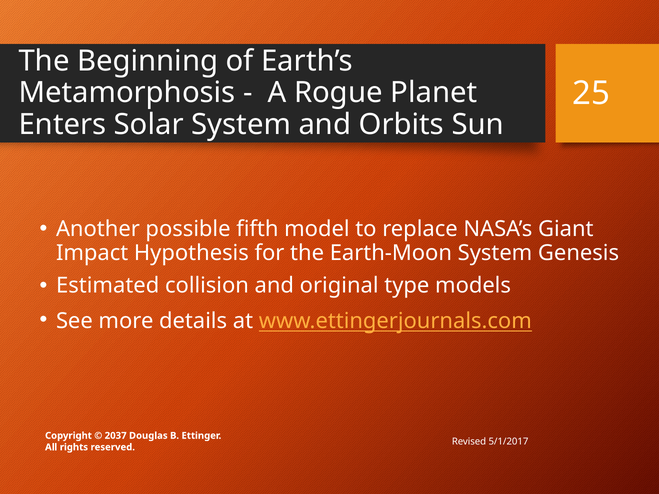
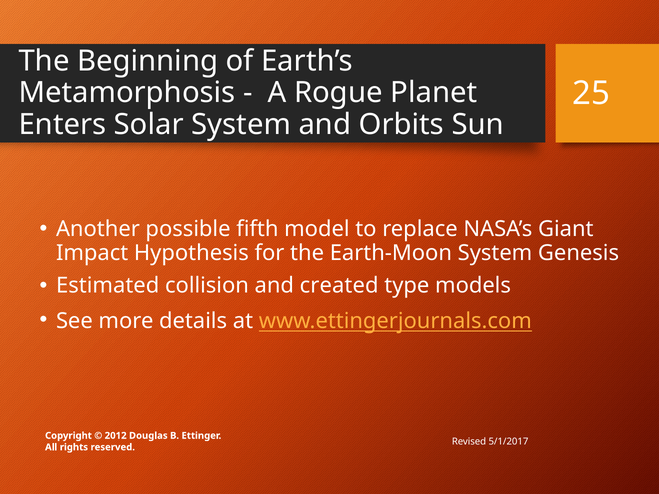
original: original -> created (339, 286)
2037: 2037 -> 2012 (116, 436)
